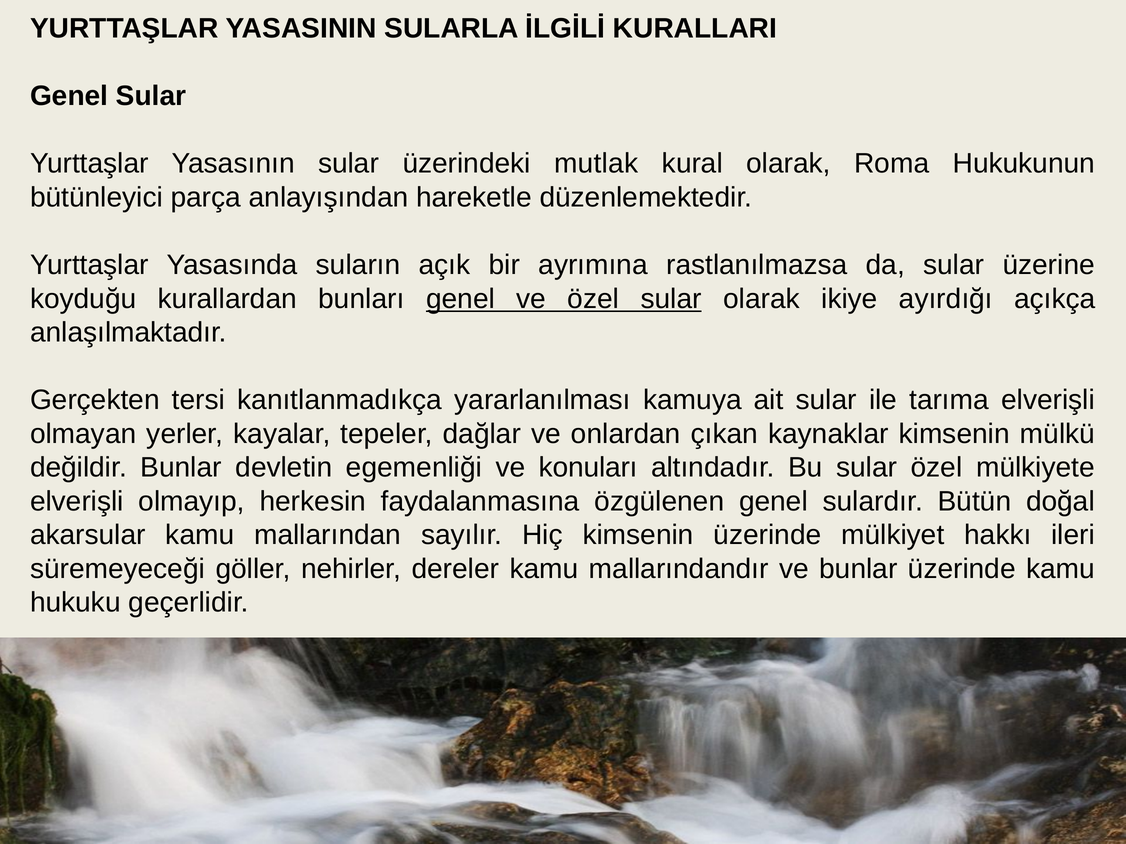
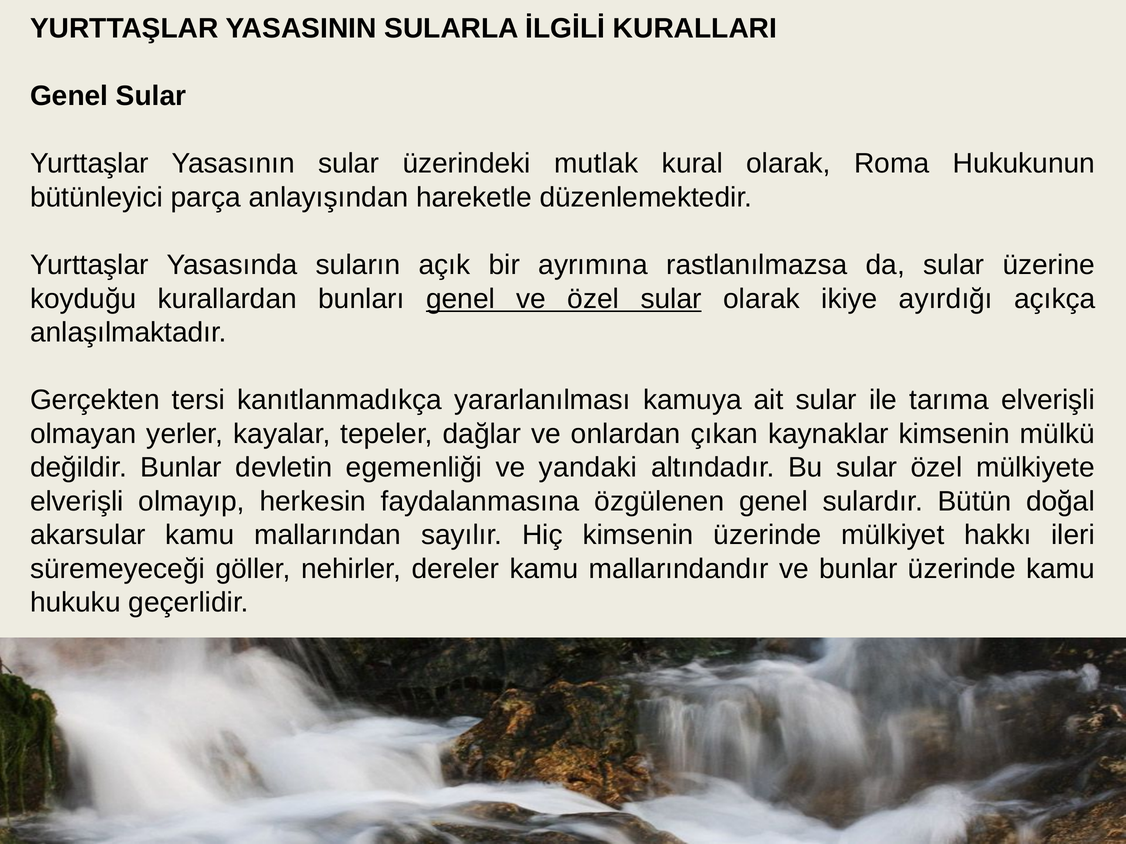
konuları: konuları -> yandaki (588, 468)
